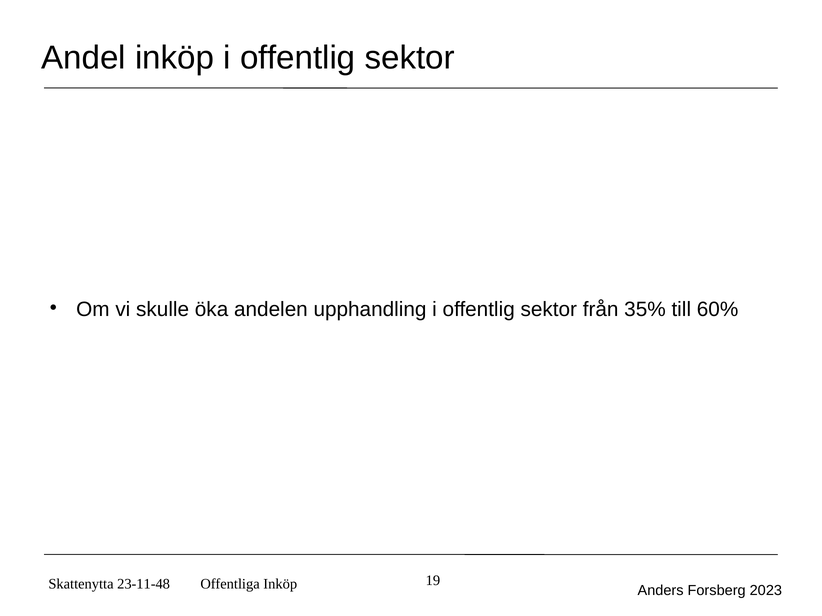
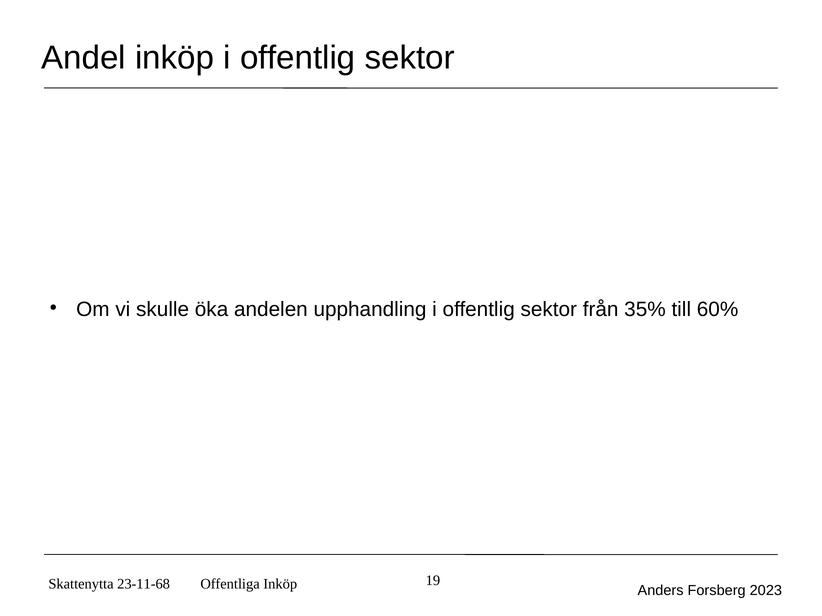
23-11-48: 23-11-48 -> 23-11-68 (144, 584)
